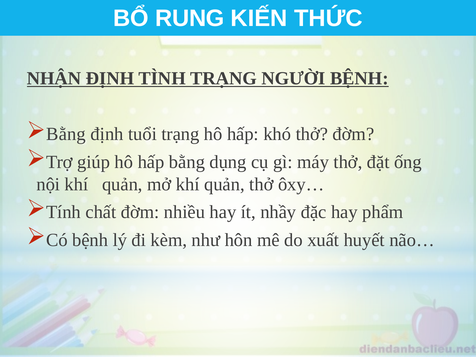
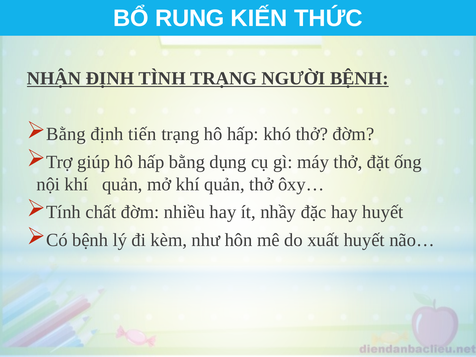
tuổi: tuổi -> tiến (142, 134)
hay phẩm: phẩm -> huyết (383, 212)
